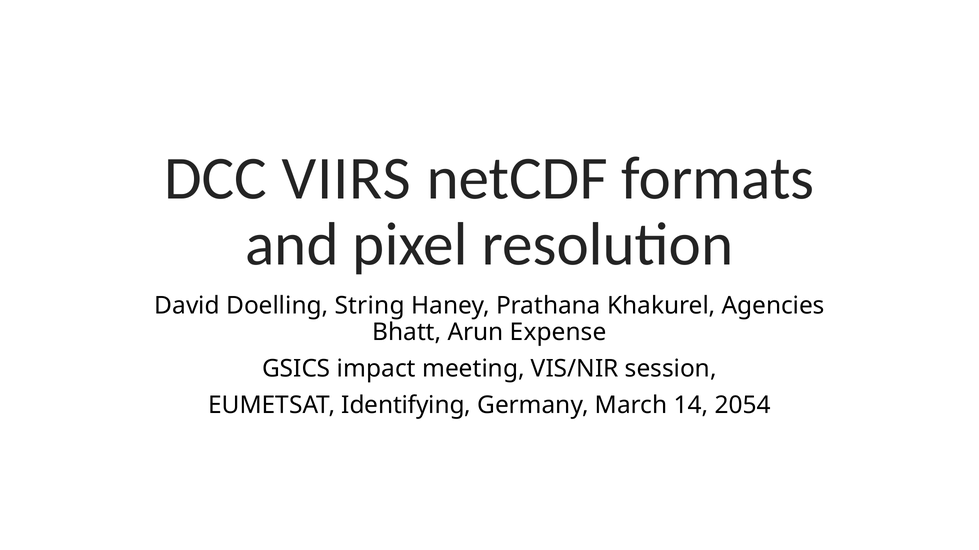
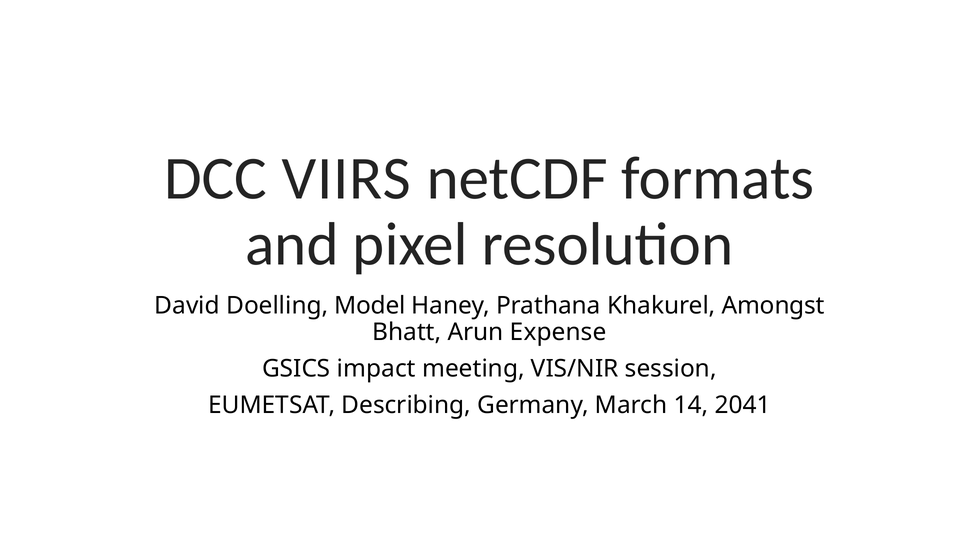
String: String -> Model (370, 306)
Agencies: Agencies -> Amongst (773, 306)
Identifying: Identifying -> Describing (406, 406)
2054: 2054 -> 2041 (743, 406)
